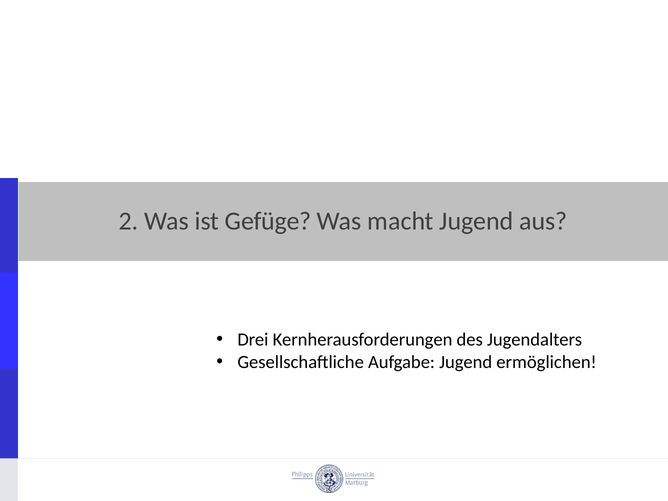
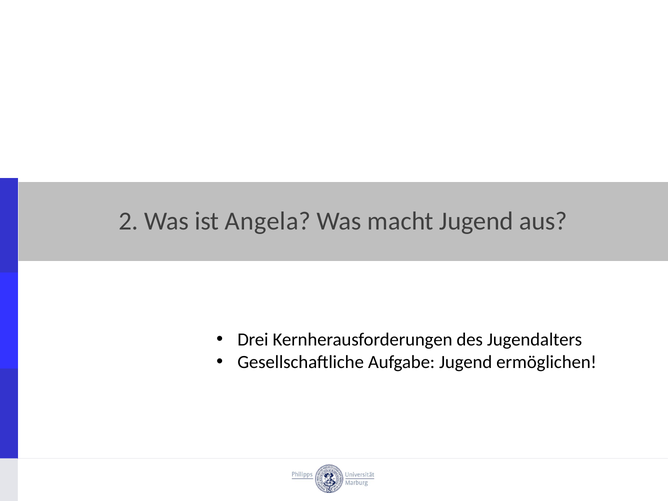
Gefüge: Gefüge -> Angela (268, 221)
